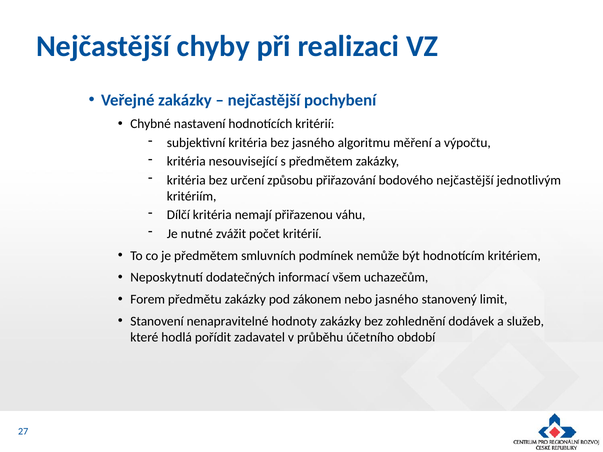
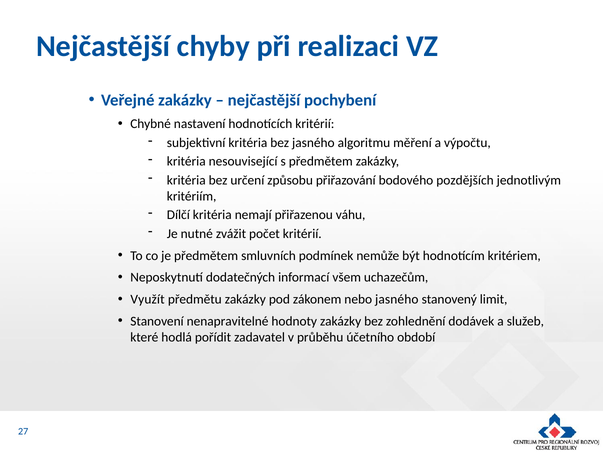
bodového nejčastější: nejčastější -> pozdějších (465, 180)
Forem: Forem -> Využít (148, 300)
